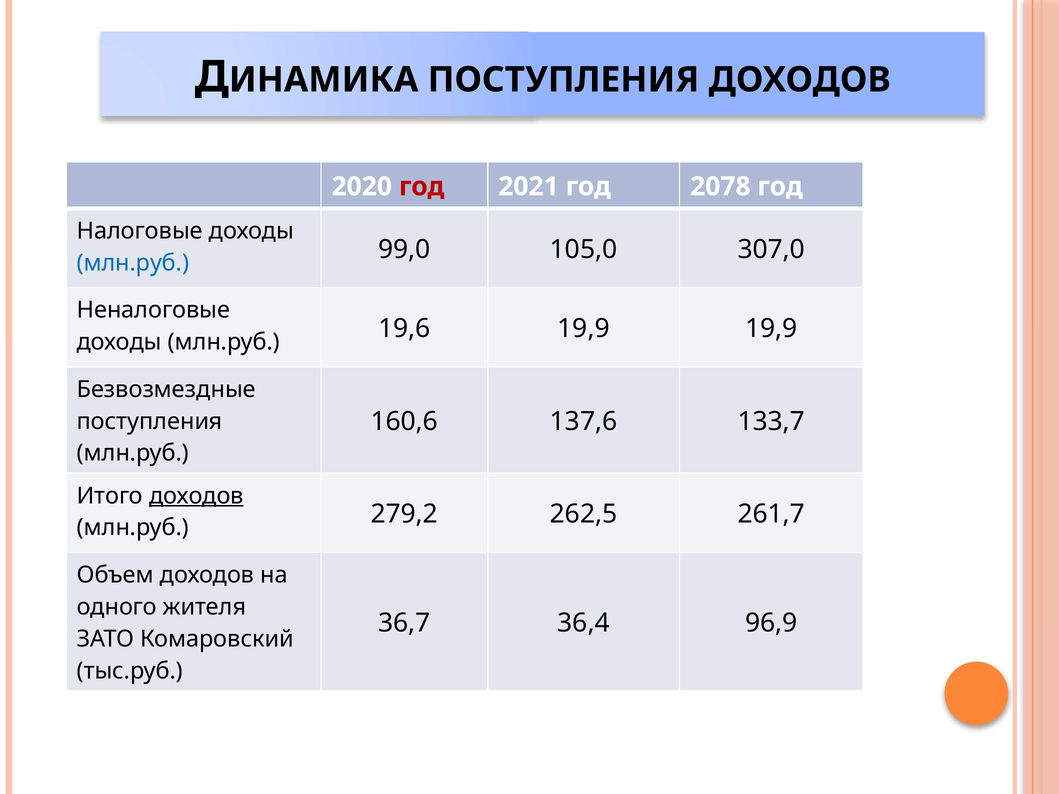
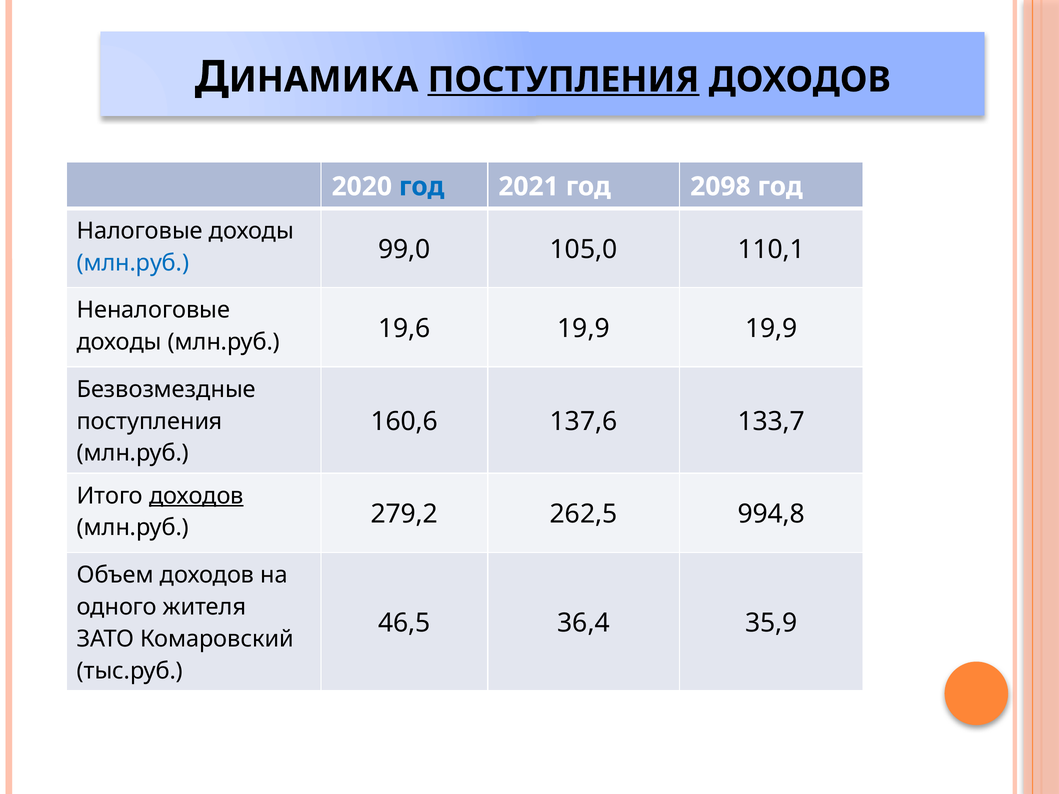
ПОСТУПЛЕНИЯ underline: none -> present (563, 80)
год colour: red -> blue (422, 187)
2078: 2078 -> 2098 (720, 187)
307,0: 307,0 -> 110,1 (771, 250)
261,7: 261,7 -> 994,8 (771, 514)
36,7: 36,7 -> 46,5 (404, 623)
96,9: 96,9 -> 35,9 (771, 623)
